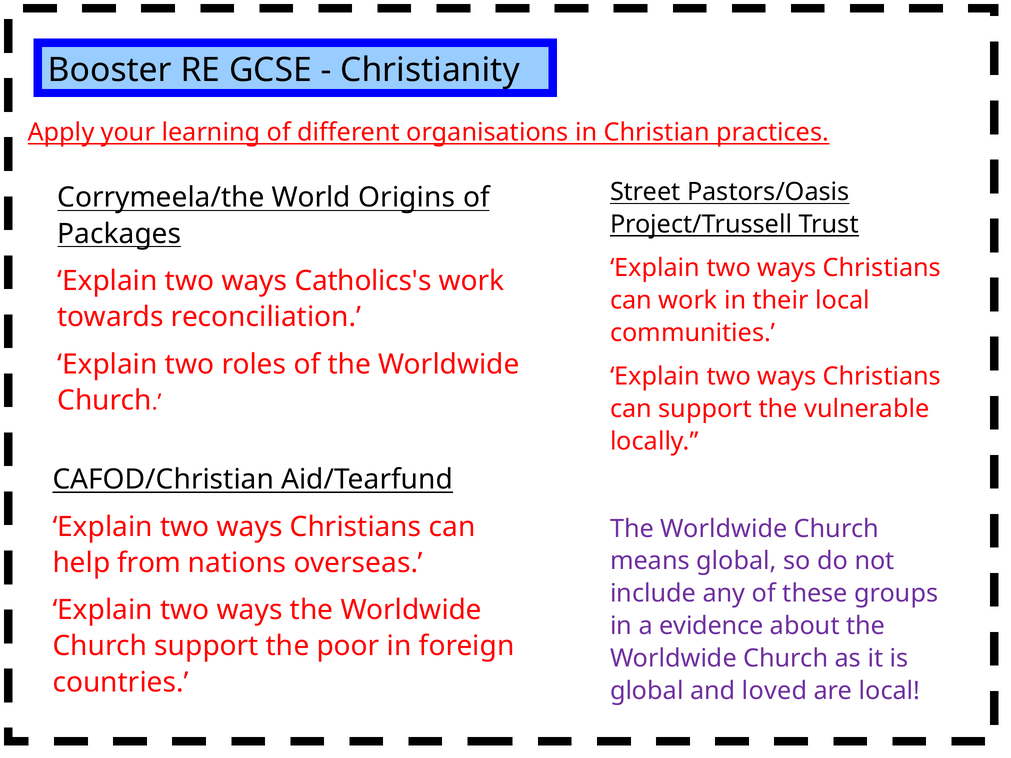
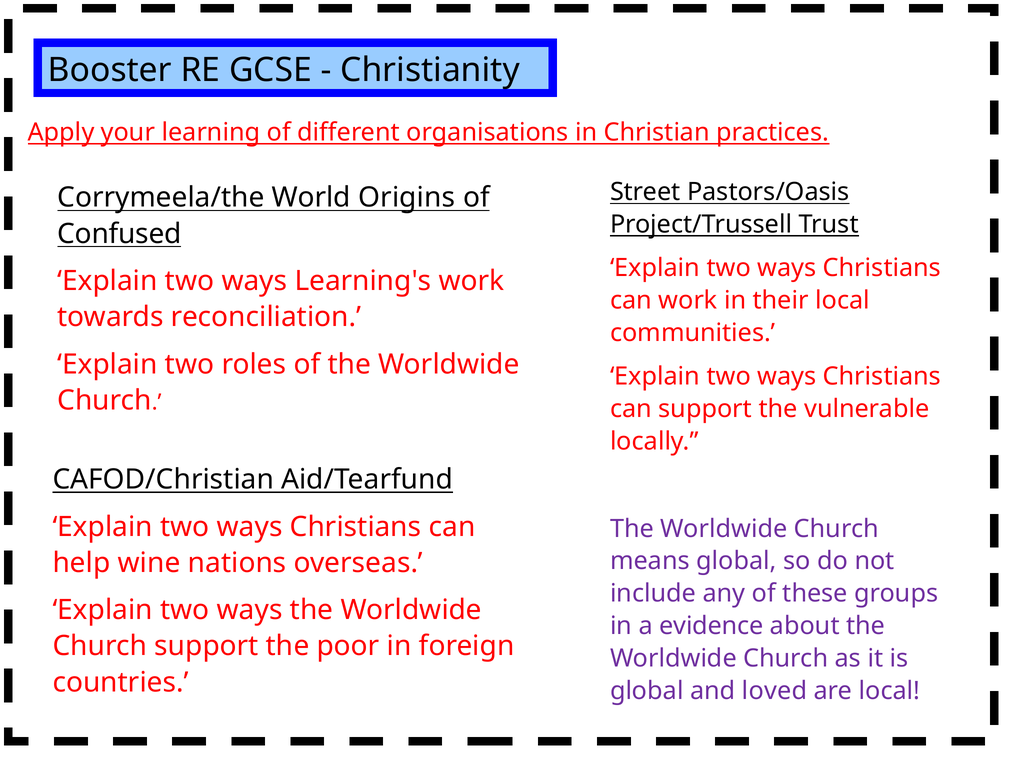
Packages: Packages -> Confused (119, 234)
Catholics's: Catholics's -> Learning's (363, 281)
from: from -> wine (149, 563)
